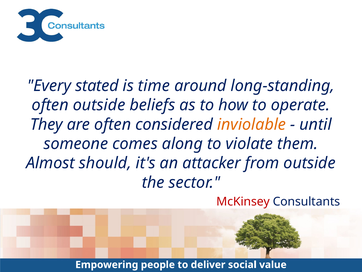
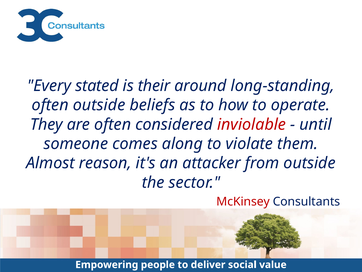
time: time -> their (154, 86)
inviolable colour: orange -> red (252, 124)
should: should -> reason (105, 163)
